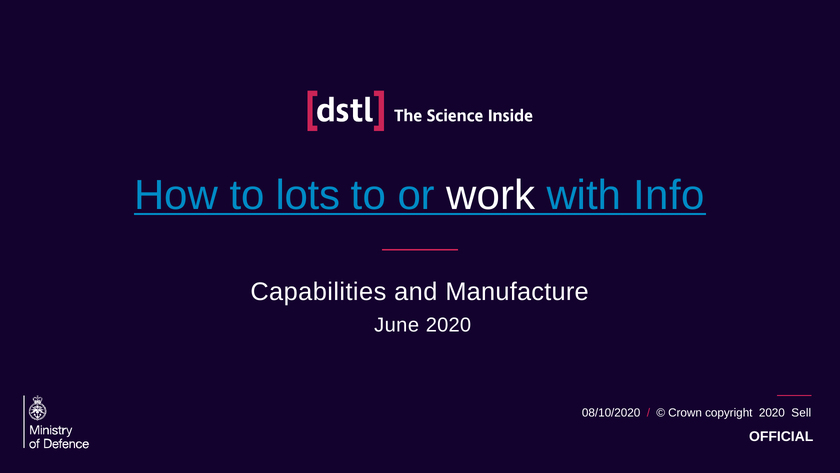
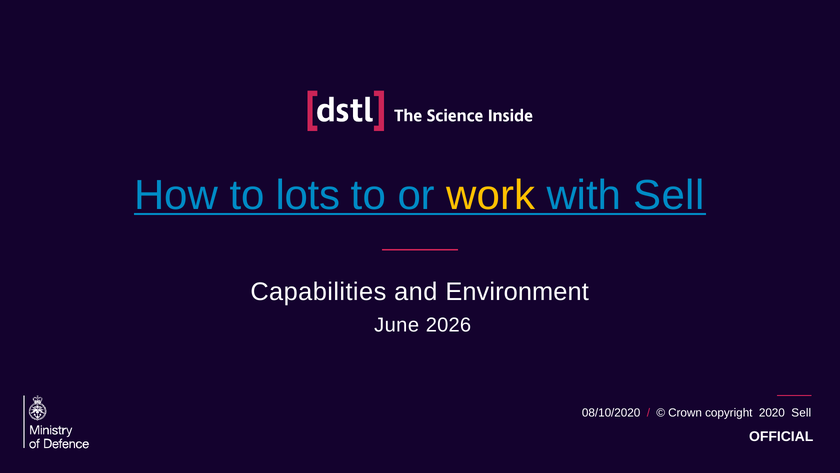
work colour: white -> yellow (491, 195)
with Info: Info -> Sell (669, 195)
Manufacture: Manufacture -> Environment (517, 291)
June 2020: 2020 -> 2026 (448, 325)
